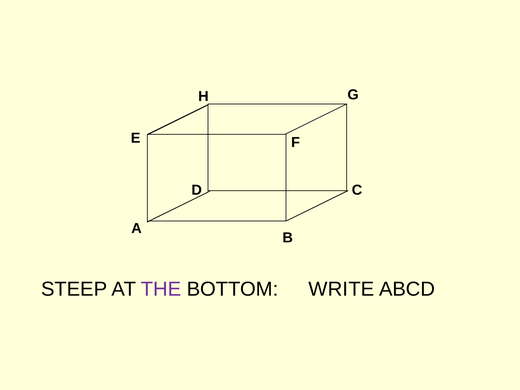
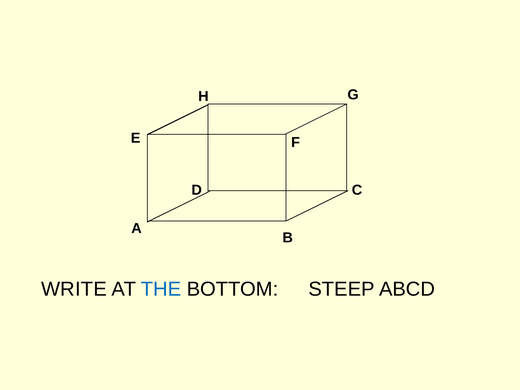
STEEP: STEEP -> WRITE (74, 289)
THE colour: purple -> blue (161, 289)
WRITE: WRITE -> STEEP (342, 289)
